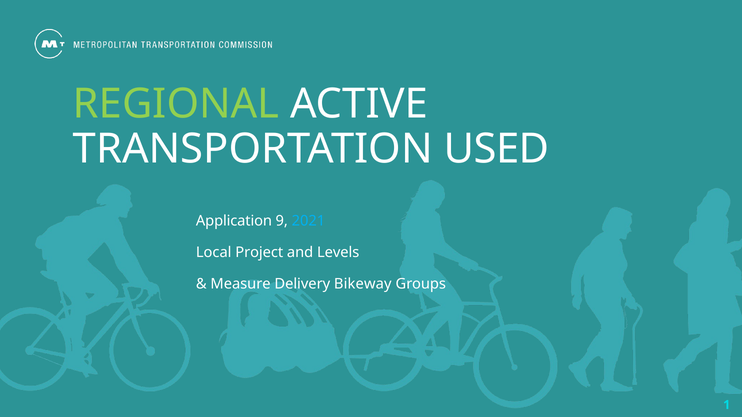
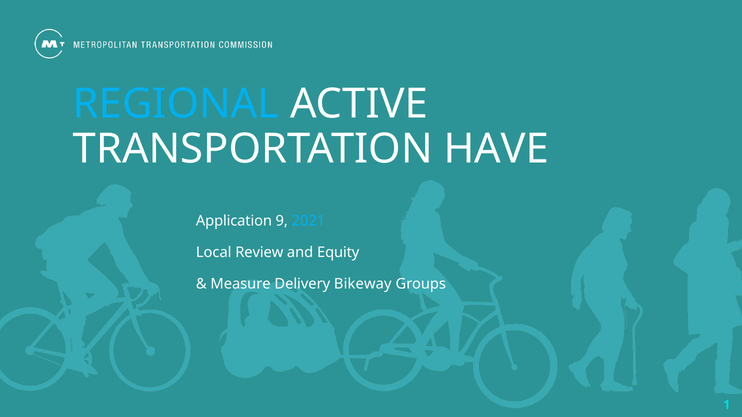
REGIONAL colour: light green -> light blue (176, 104)
USED: USED -> HAVE (496, 149)
Project: Project -> Review (259, 253)
Levels: Levels -> Equity (338, 253)
